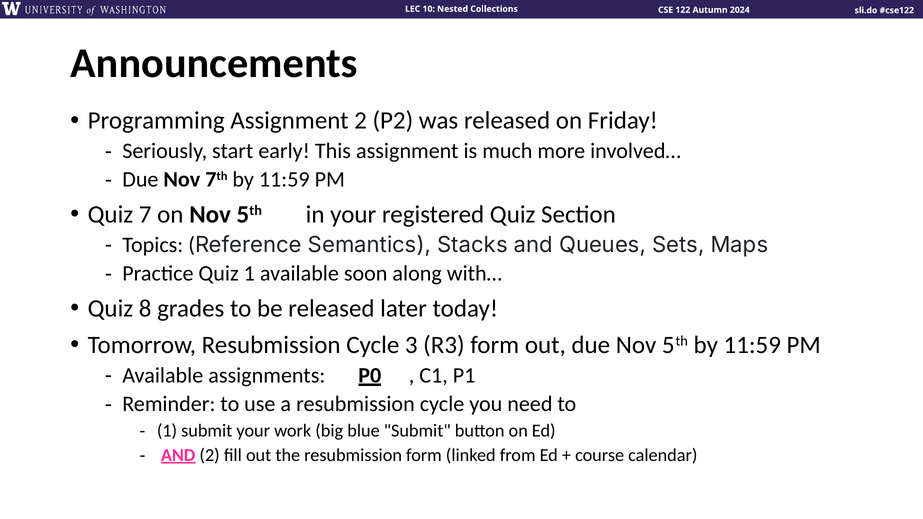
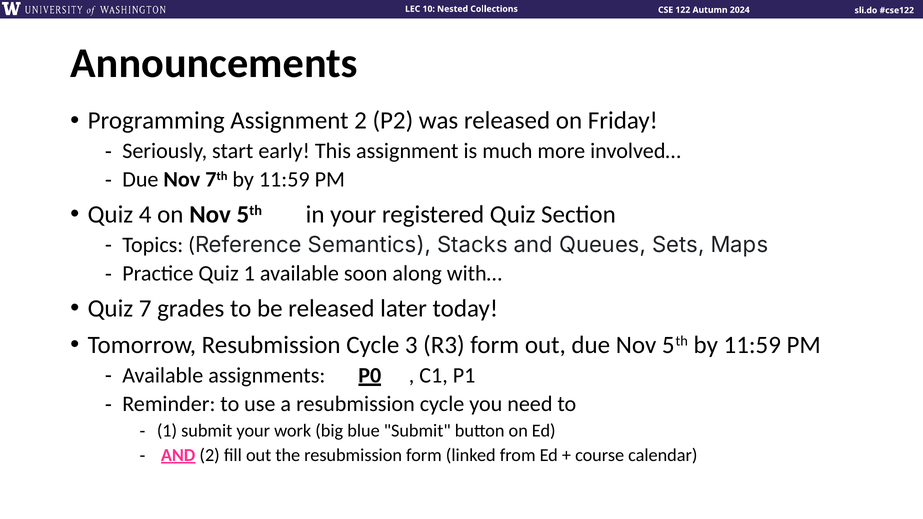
7: 7 -> 4 (145, 215)
8: 8 -> 7 (145, 309)
